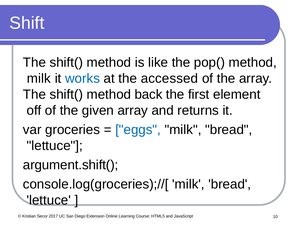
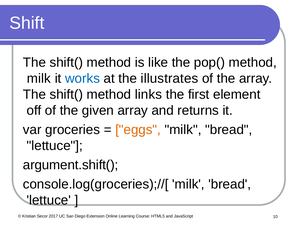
accessed: accessed -> illustrates (169, 79)
back: back -> links (148, 95)
eggs colour: blue -> orange (138, 130)
